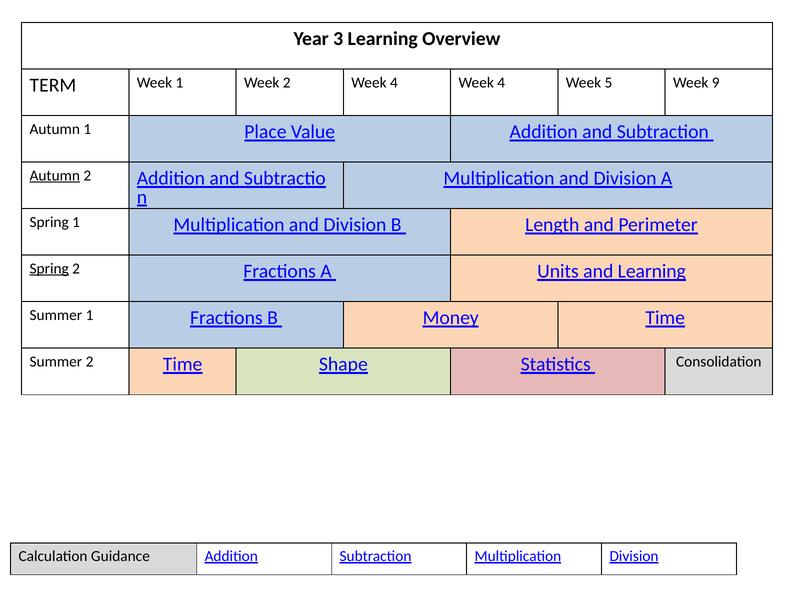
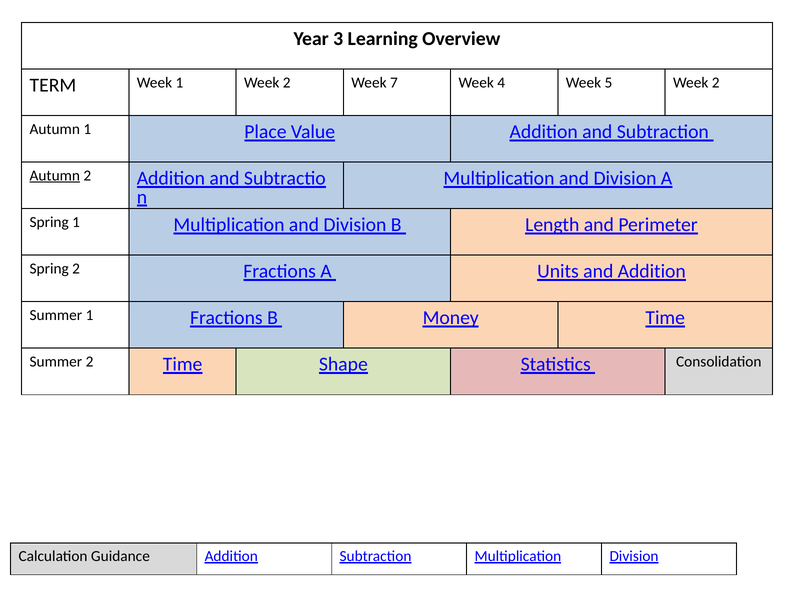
2 Week 4: 4 -> 7 (394, 82)
5 Week 9: 9 -> 2 (716, 82)
Spring underline: present -> none (49, 269)
and Learning: Learning -> Addition (652, 271)
